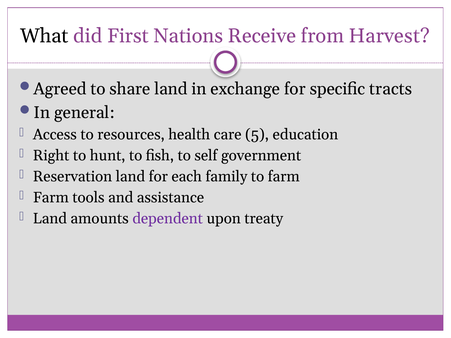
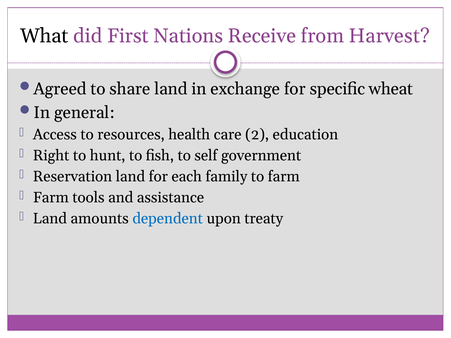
tracts: tracts -> wheat (391, 89)
5: 5 -> 2 (257, 135)
dependent colour: purple -> blue (168, 219)
